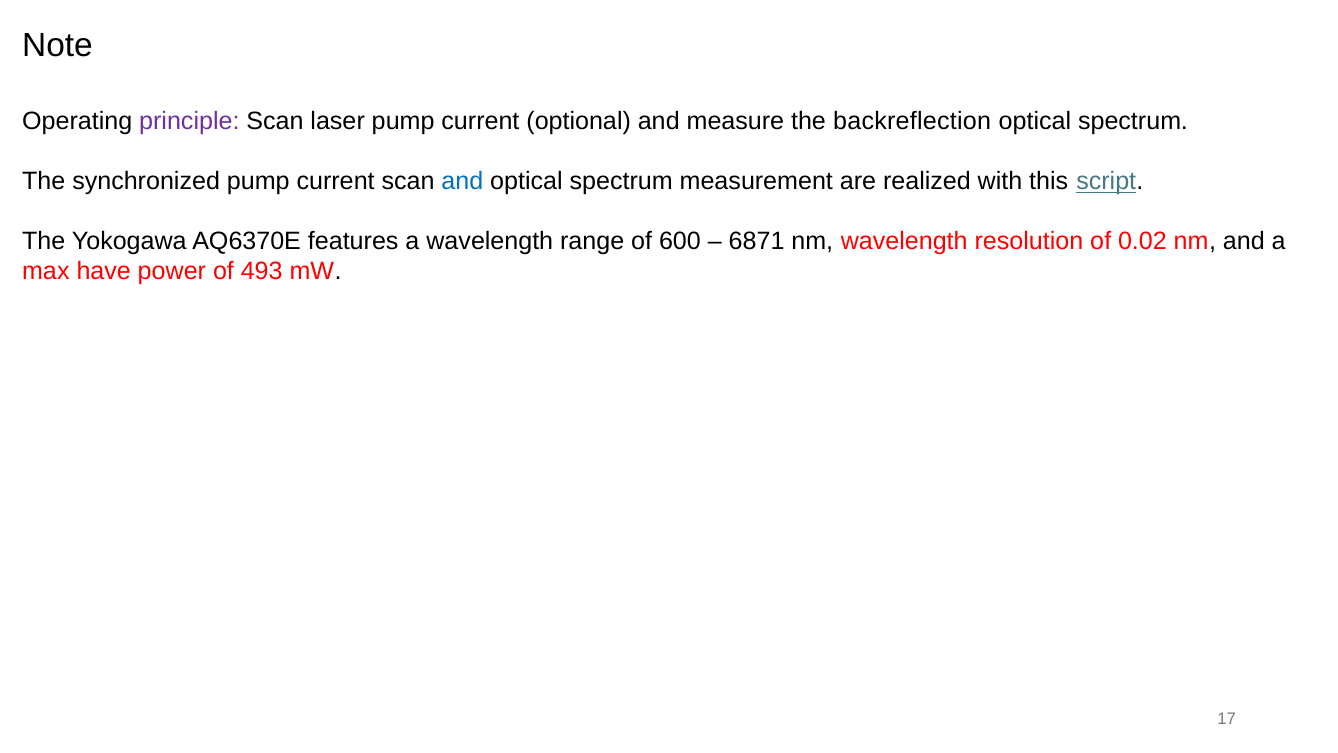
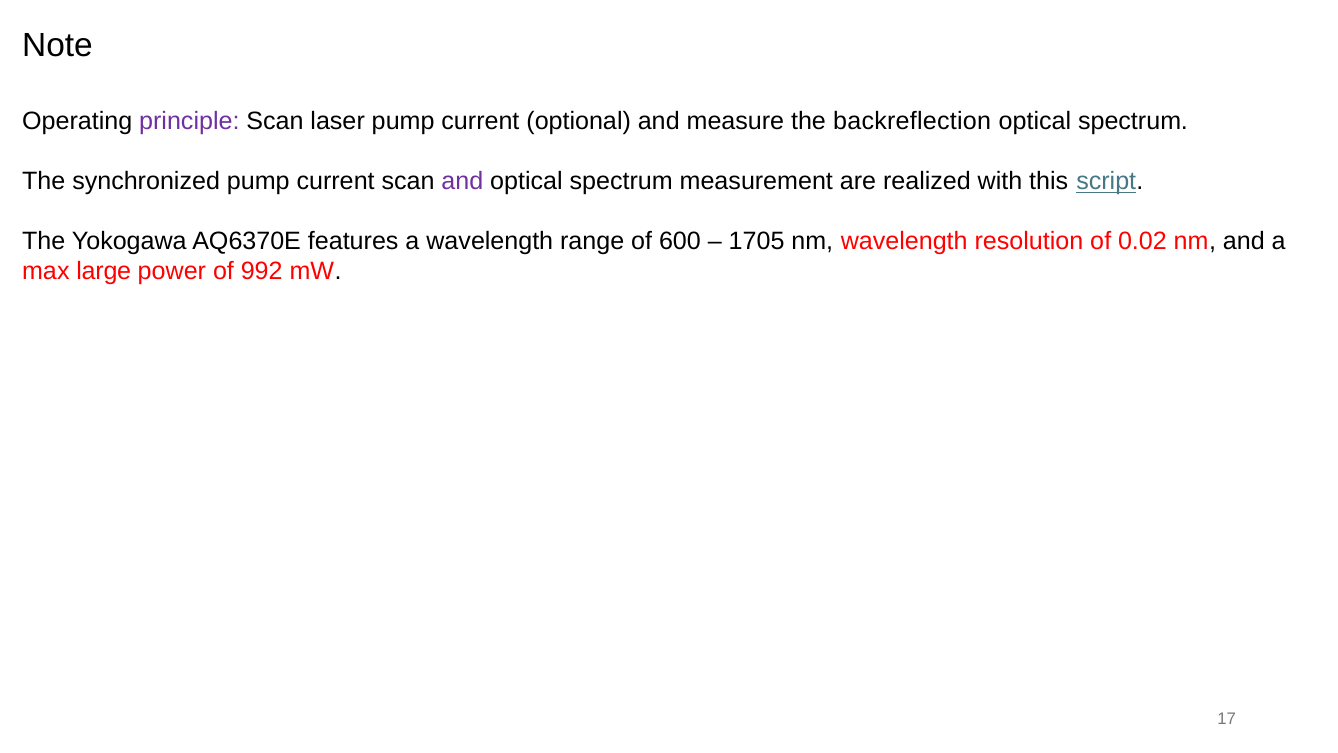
and colour: blue -> purple (462, 181)
6871: 6871 -> 1705 (757, 241)
have: have -> large (104, 272)
493: 493 -> 992 (262, 272)
